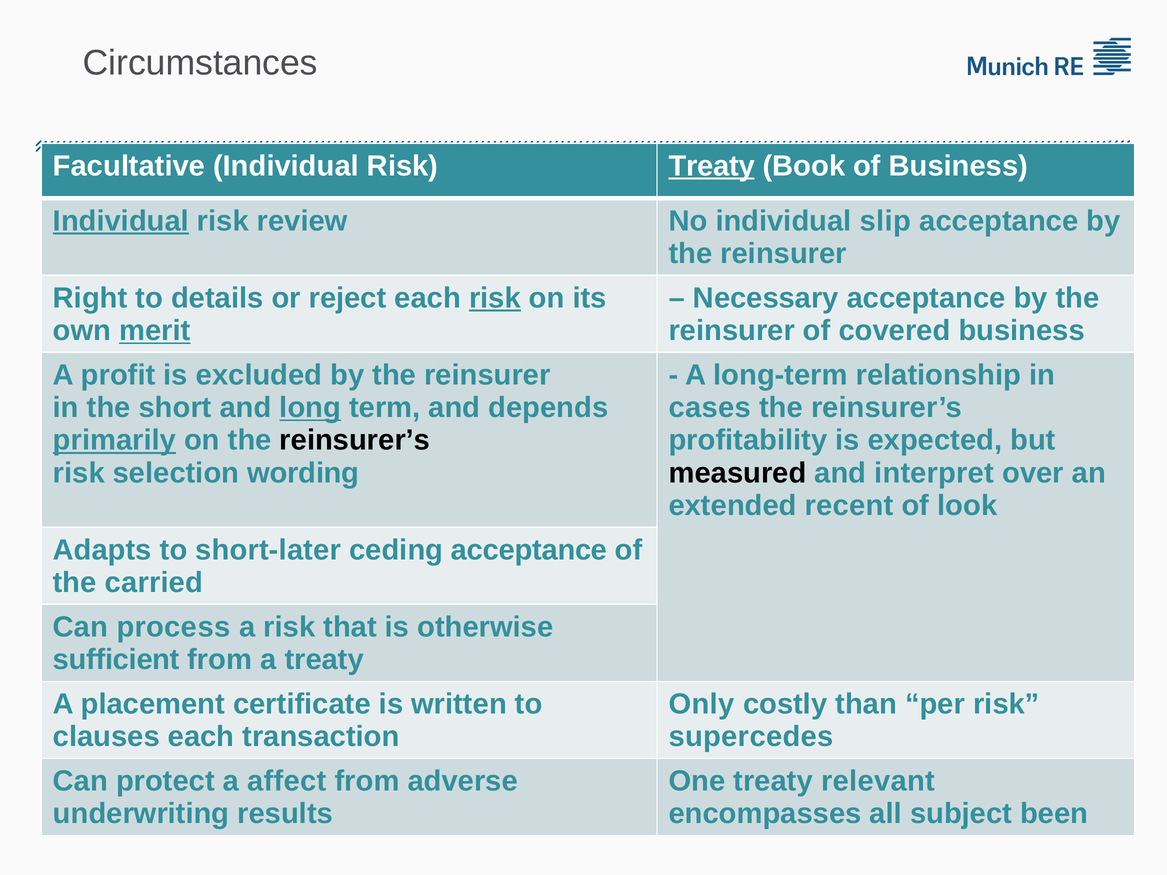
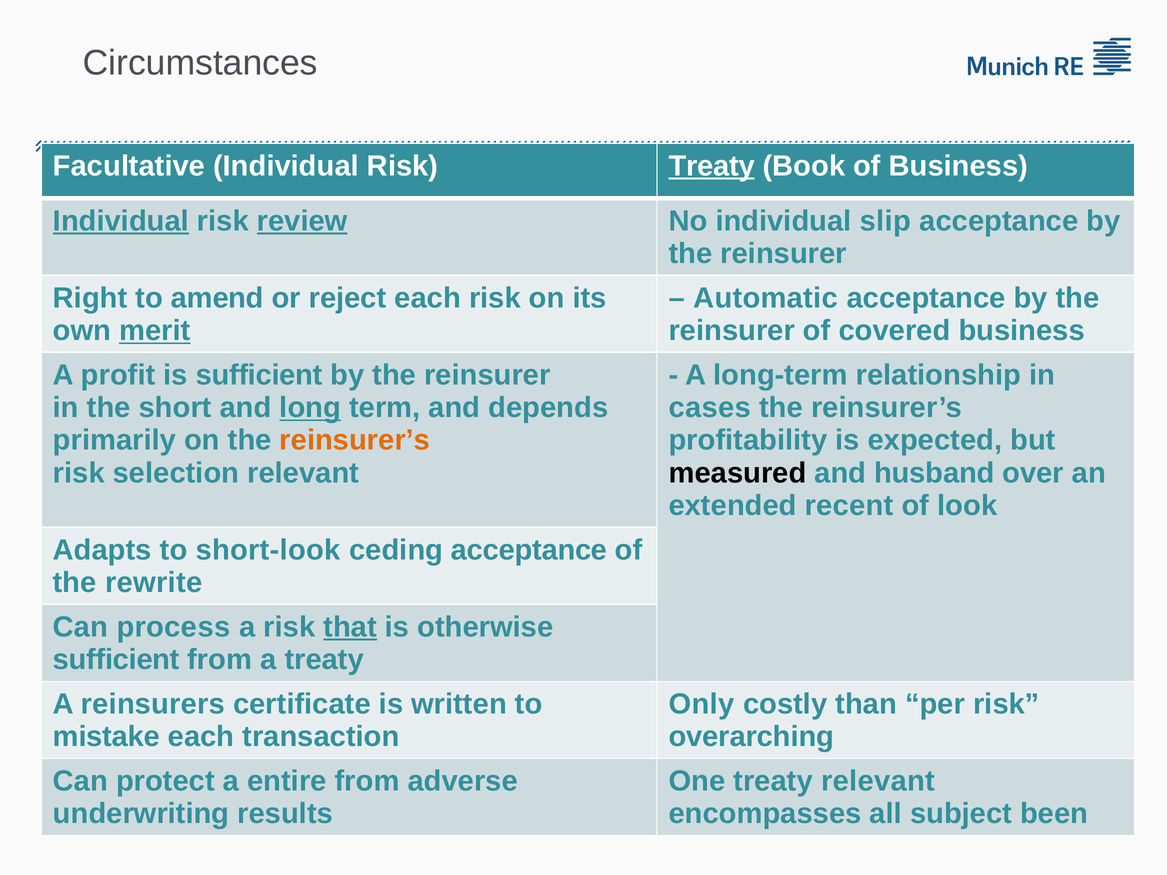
review underline: none -> present (302, 221)
details: details -> amend (217, 298)
risk underline: present -> none (495, 298)
Necessary: Necessary -> Automatic (766, 298)
is excluded: excluded -> sufficient (259, 375)
primarily underline: present -> none (115, 440)
reinsurer’s colour: black -> orange (355, 440)
selection wording: wording -> relevant (303, 473)
interpret: interpret -> husband (934, 473)
short-later: short-later -> short-look (268, 550)
carried: carried -> rewrite (154, 583)
that underline: none -> present (350, 627)
placement: placement -> reinsurers (153, 704)
clauses: clauses -> mistake (106, 737)
supercedes: supercedes -> overarching (751, 737)
affect: affect -> entire (287, 781)
